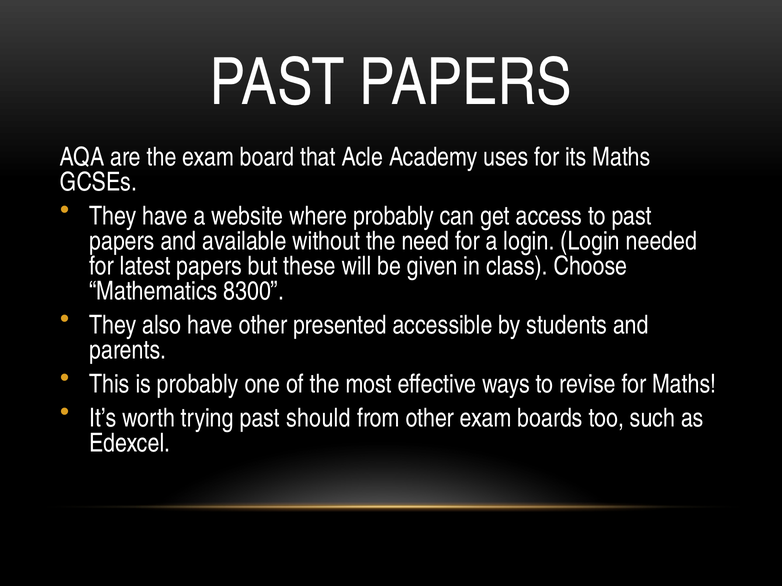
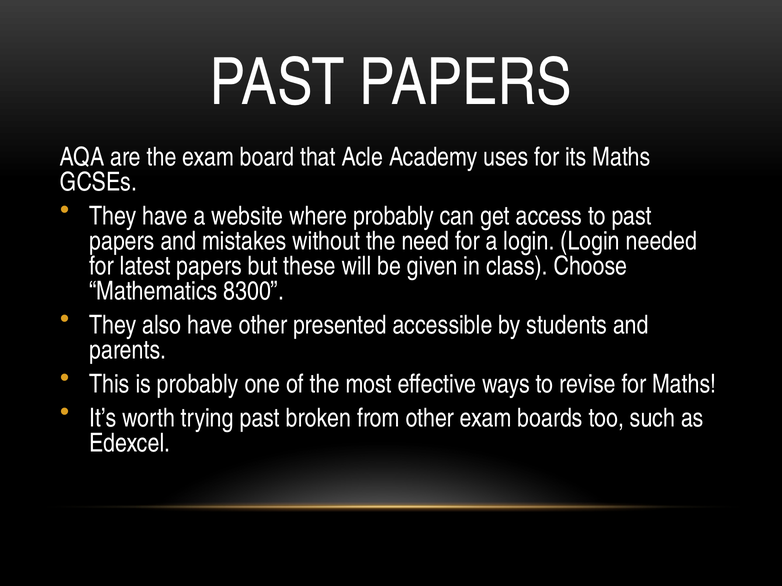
available: available -> mistakes (244, 241)
should: should -> broken (319, 418)
